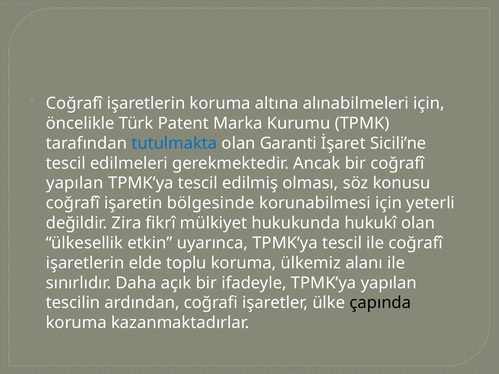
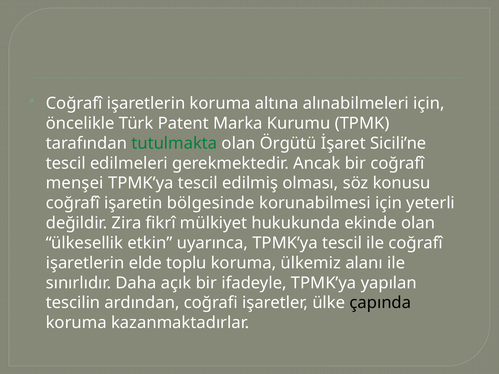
tutulmakta colour: blue -> green (174, 143)
Garanti: Garanti -> Örgütü (288, 143)
yapılan: yapılan -> menşei (75, 183)
hukukî: hukukî -> ekinde (371, 223)
